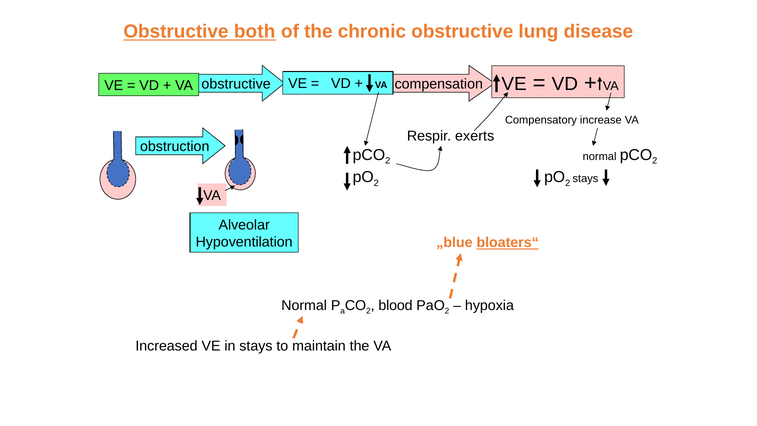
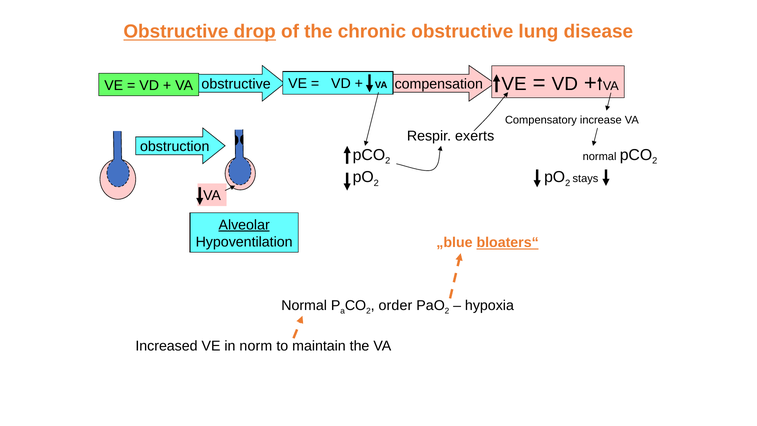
both: both -> drop (255, 32)
Alveolar underline: none -> present (244, 225)
blood: blood -> order (395, 306)
in stays: stays -> norm (256, 346)
